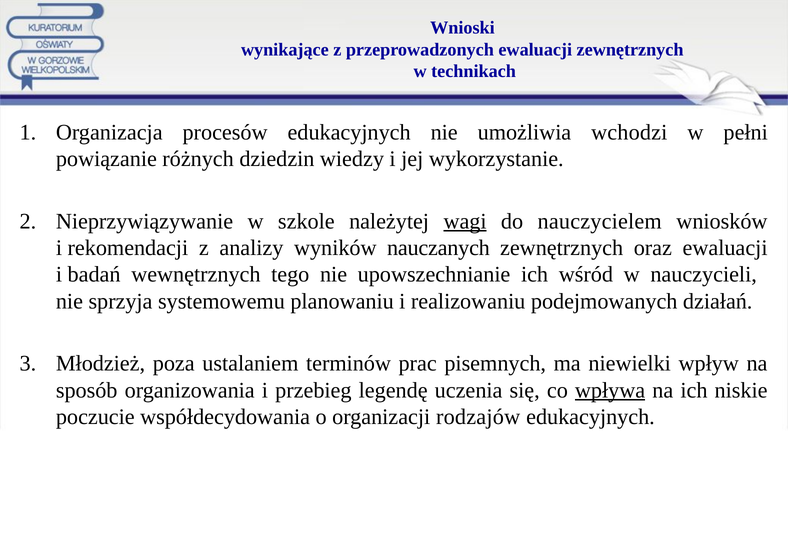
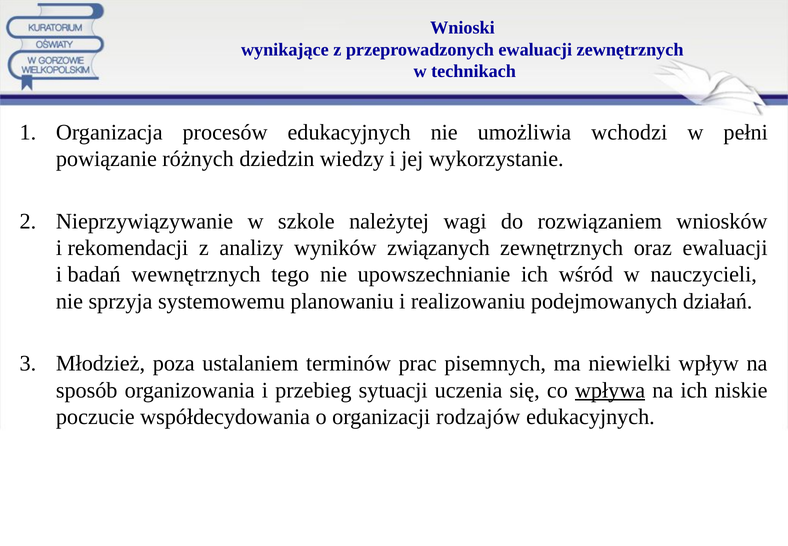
wagi underline: present -> none (465, 221)
nauczycielem: nauczycielem -> rozwiązaniem (600, 221)
nauczanych: nauczanych -> związanych (438, 248)
legendę: legendę -> sytuacji (393, 390)
